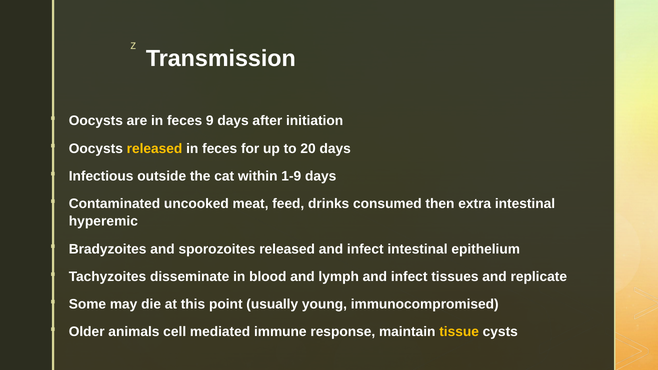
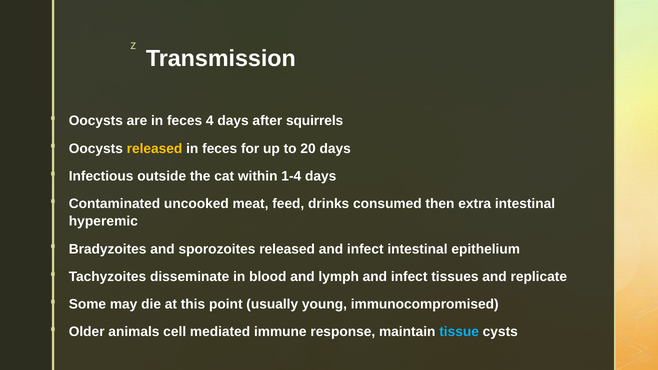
9: 9 -> 4 (210, 121)
initiation: initiation -> squirrels (315, 121)
1-9: 1-9 -> 1-4 (291, 176)
tissue colour: yellow -> light blue (459, 332)
